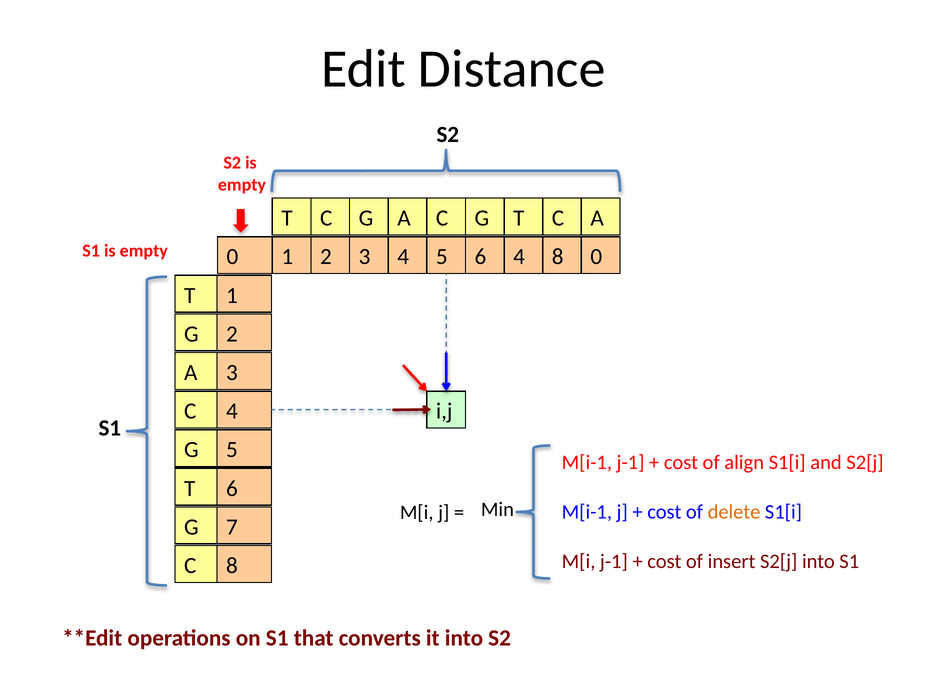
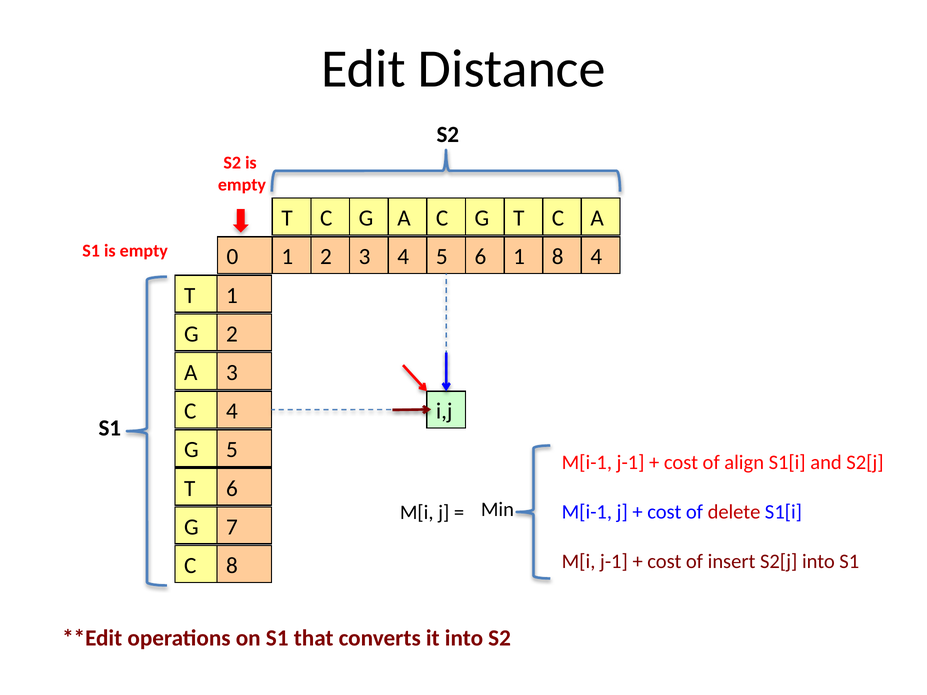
6 4: 4 -> 1 (519, 257)
8 0: 0 -> 4 (596, 257)
delete colour: orange -> red (734, 512)
